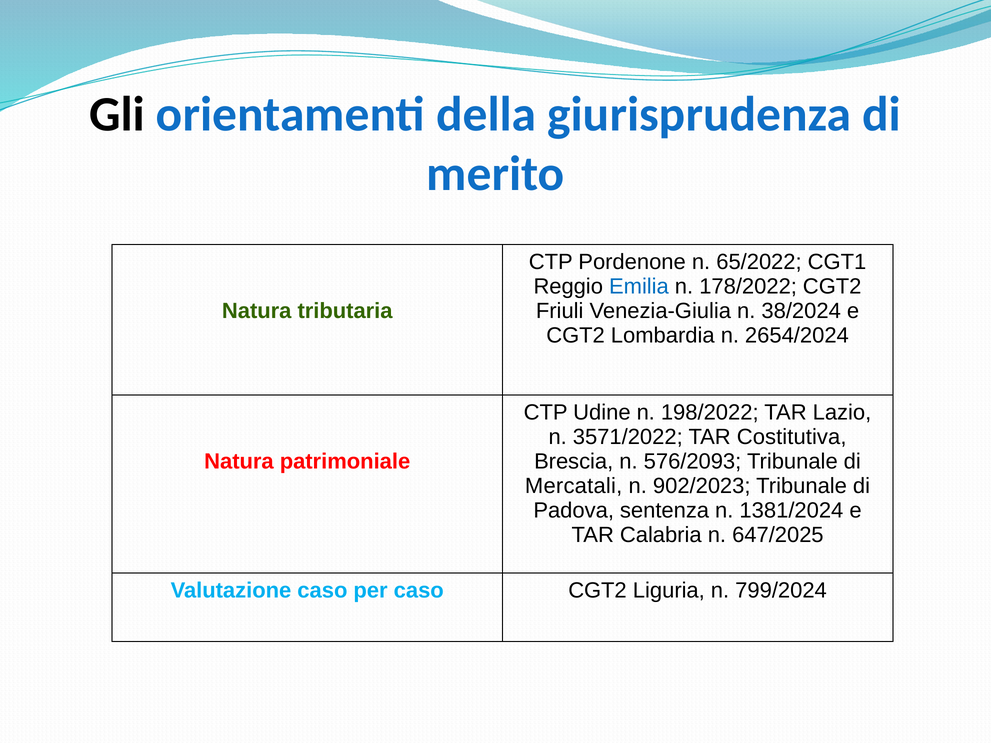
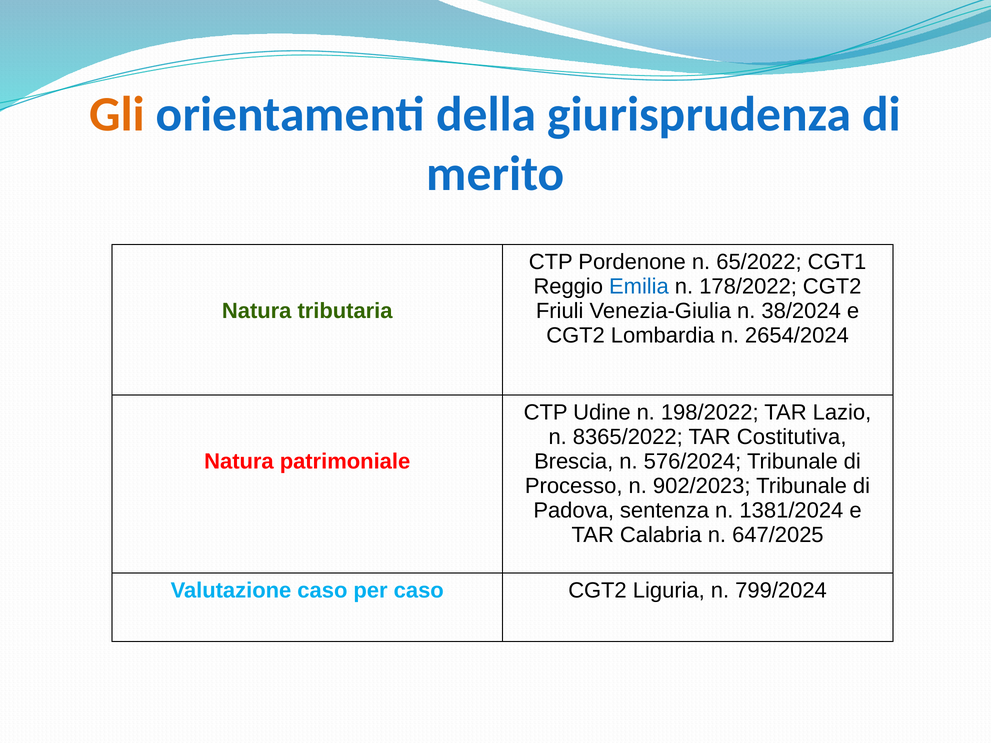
Gli colour: black -> orange (117, 114)
3571/2022: 3571/2022 -> 8365/2022 (628, 437)
576/2093: 576/2093 -> 576/2024 (693, 462)
Mercatali: Mercatali -> Processo (574, 486)
